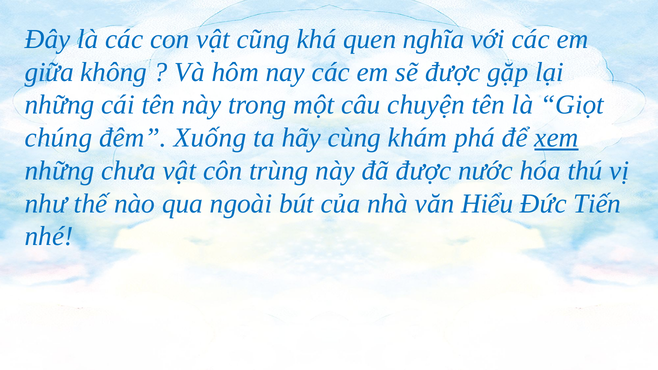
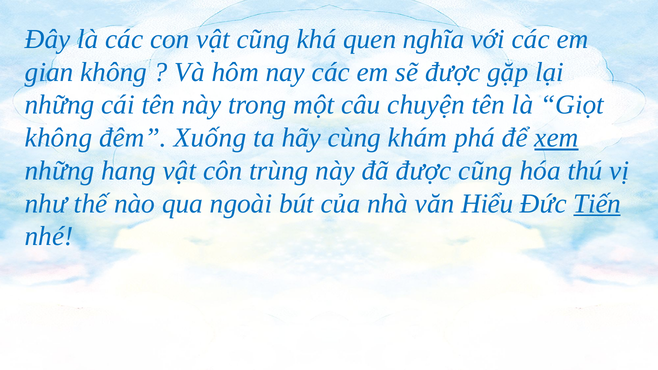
giữa: giữa -> gian (49, 72)
chúng: chúng -> không (59, 138)
chưa: chưa -> hang (129, 171)
được nước: nước -> cũng (485, 171)
Tiến underline: none -> present (597, 204)
